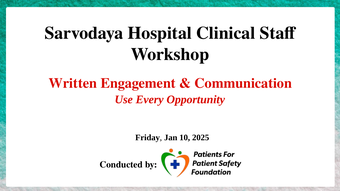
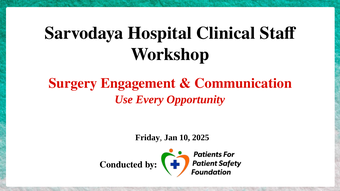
Written: Written -> Surgery (73, 83)
